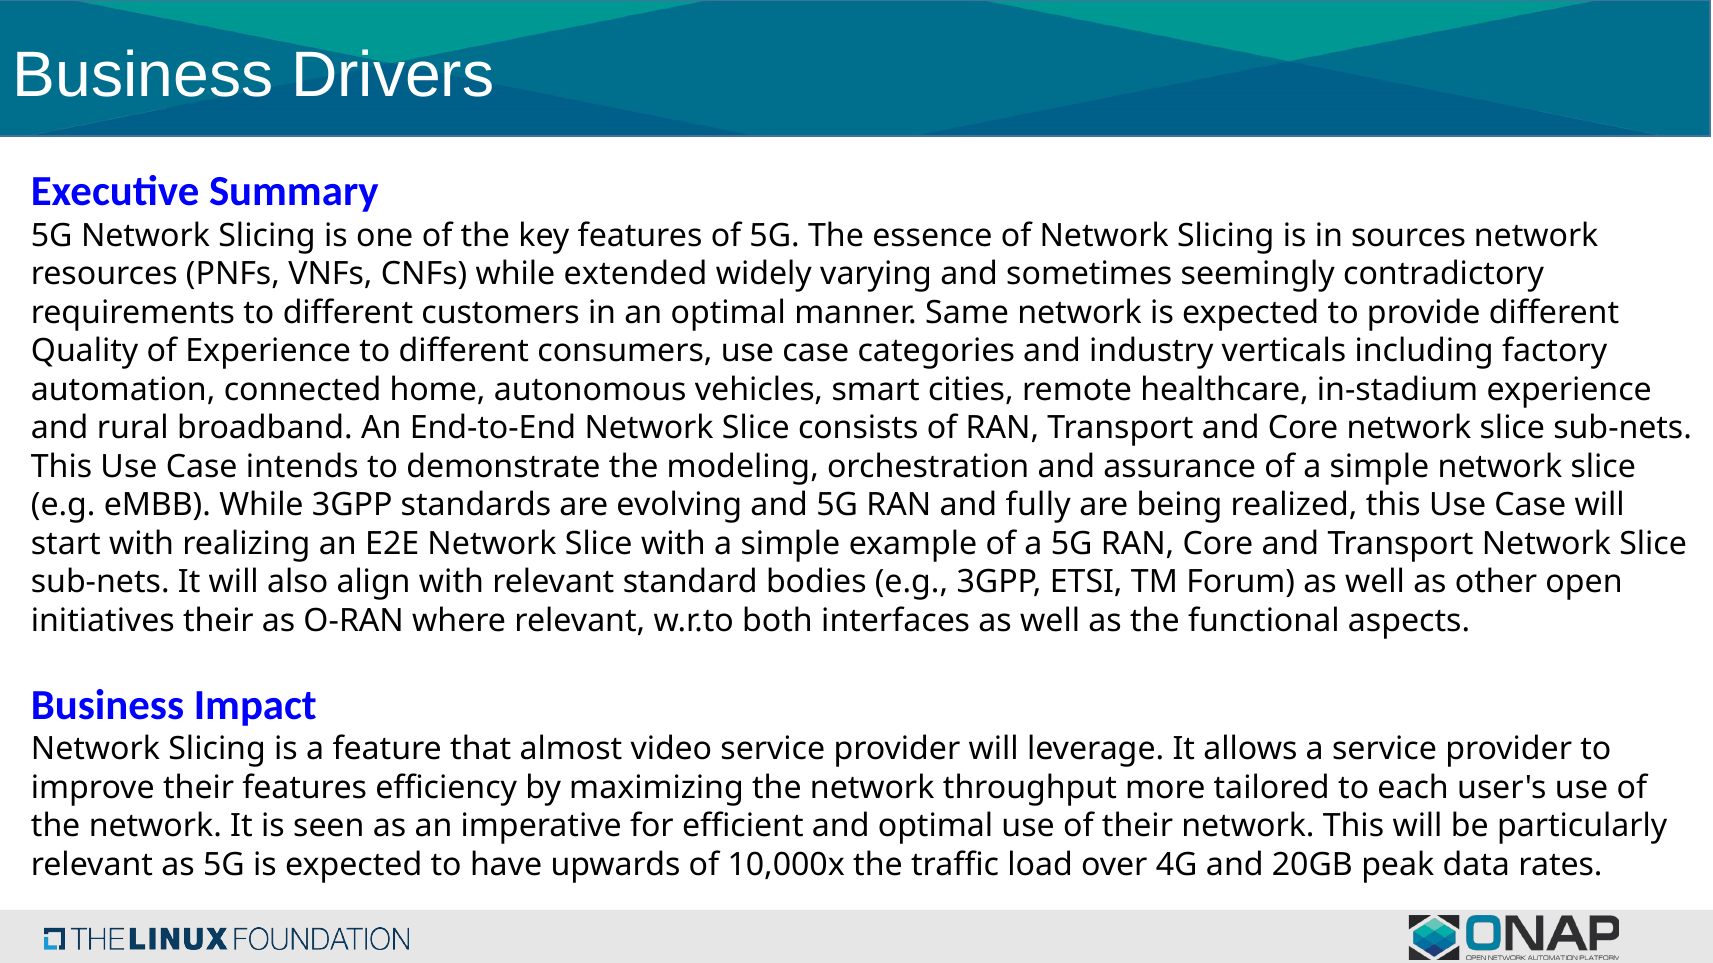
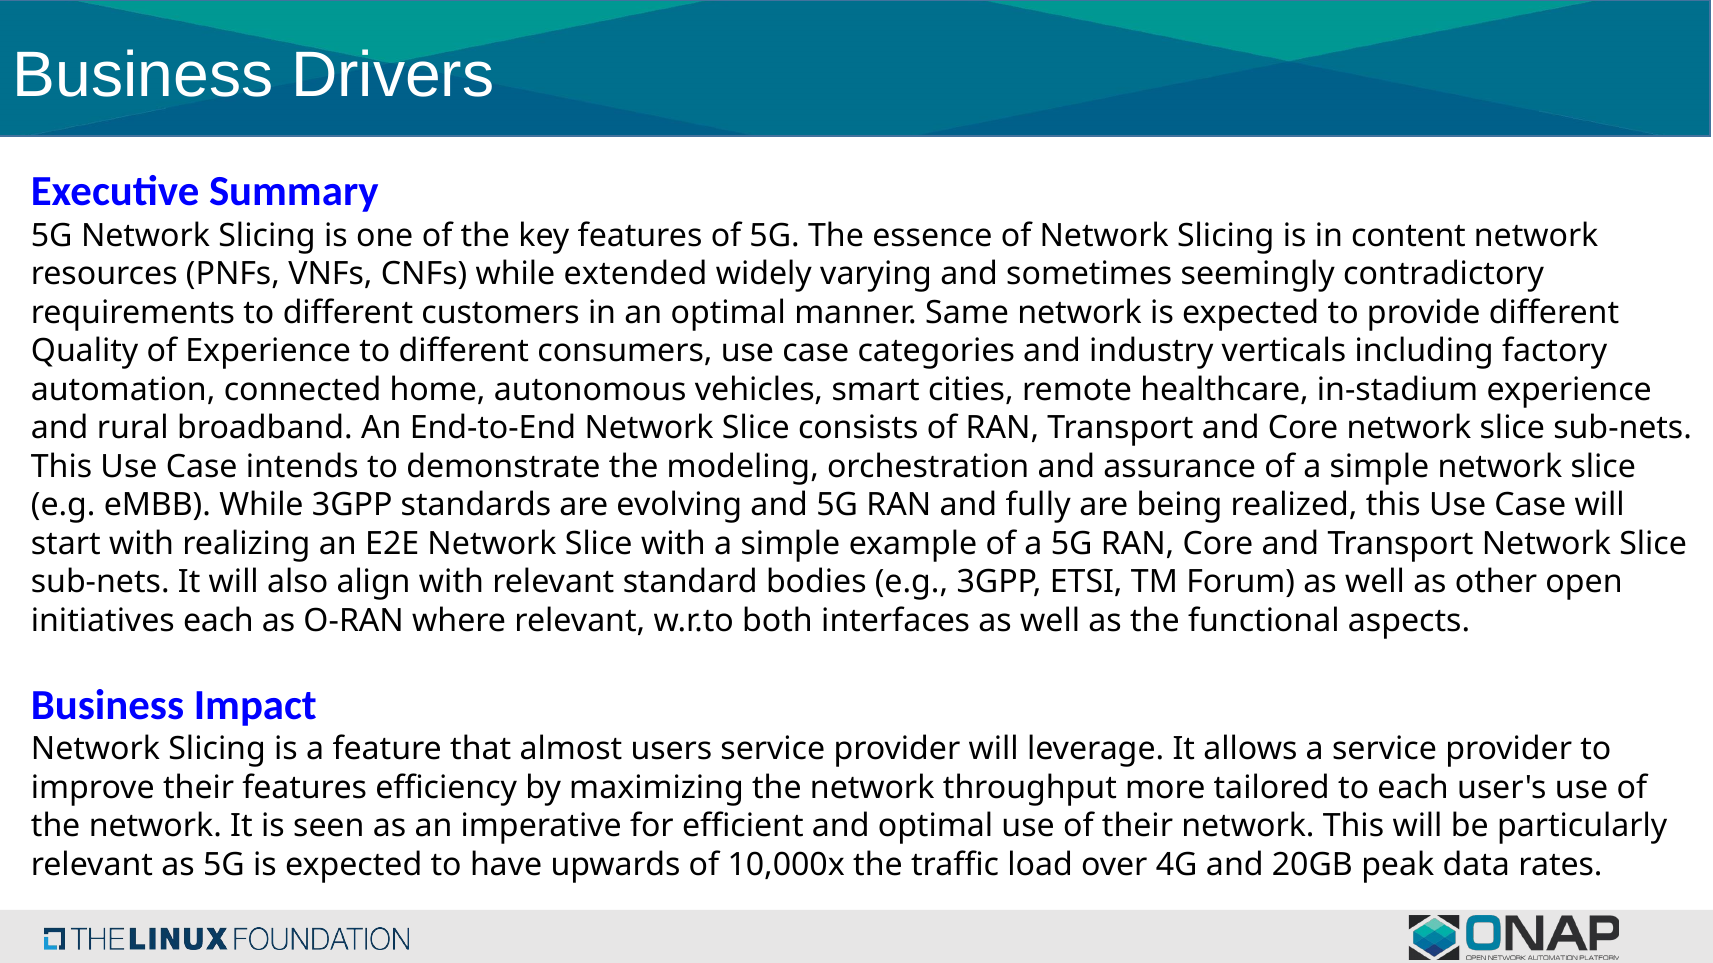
sources: sources -> content (1408, 236)
initiatives their: their -> each (218, 621)
video: video -> users (671, 750)
